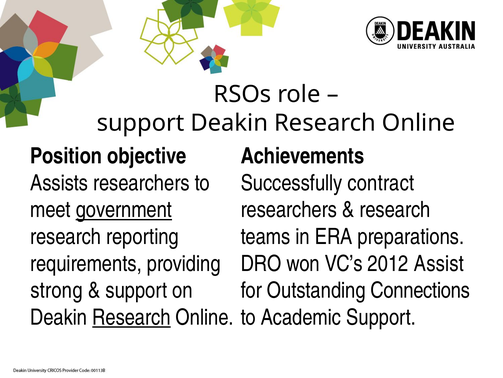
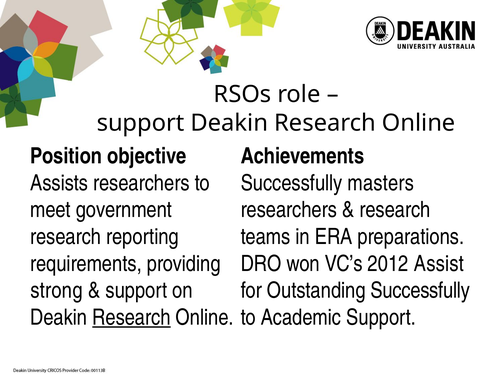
contract: contract -> masters (381, 183)
government underline: present -> none (124, 209)
Outstanding Connections: Connections -> Successfully (420, 290)
